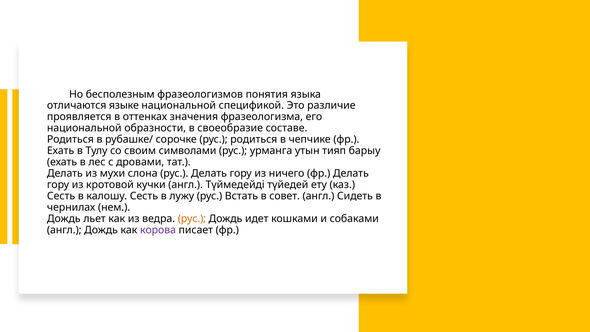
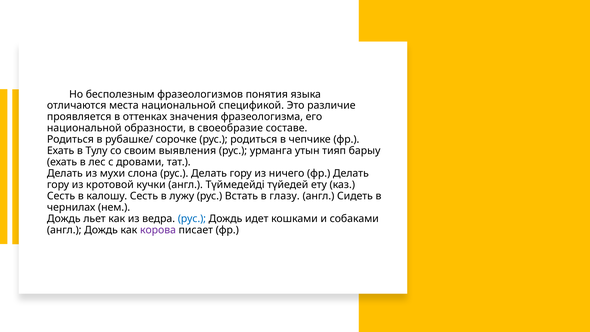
языке: языке -> места (124, 106)
символами: символами -> выявления (187, 151)
совет: совет -> глазу (285, 196)
рус colour: orange -> blue (192, 219)
